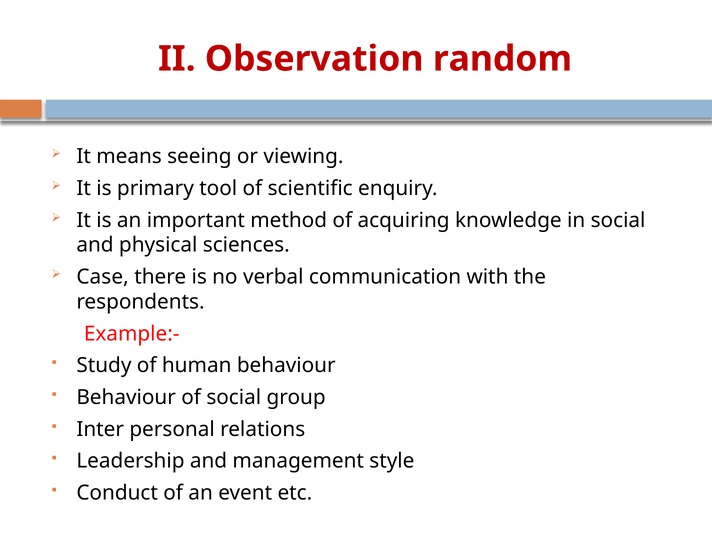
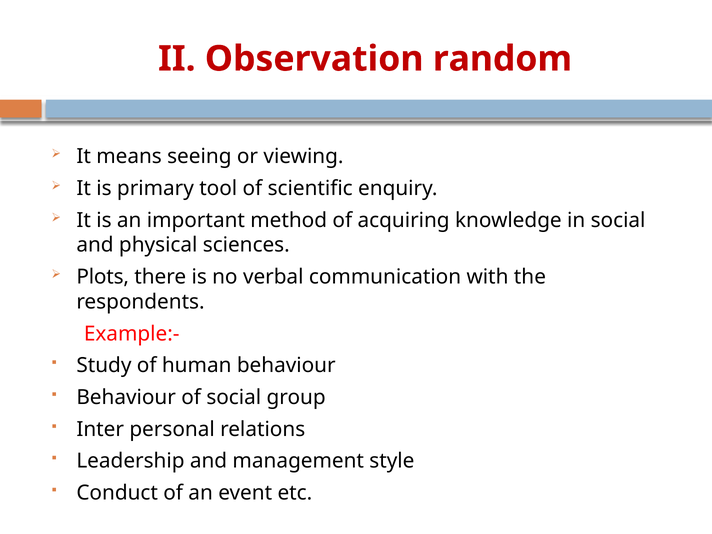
Case: Case -> Plots (103, 277)
